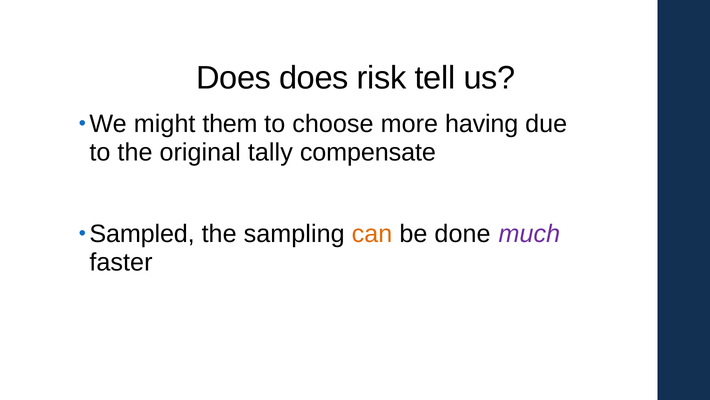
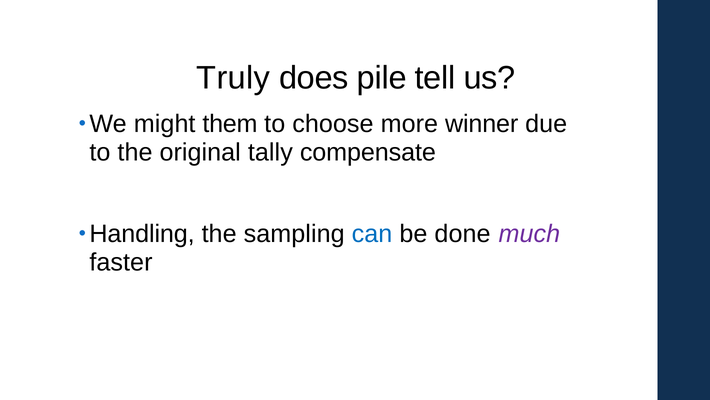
Does: Does -> Truly (233, 78)
risk: risk -> pile (382, 78)
having: having -> winner (482, 124)
Sampled: Sampled -> Handling (142, 233)
can colour: orange -> blue (372, 233)
